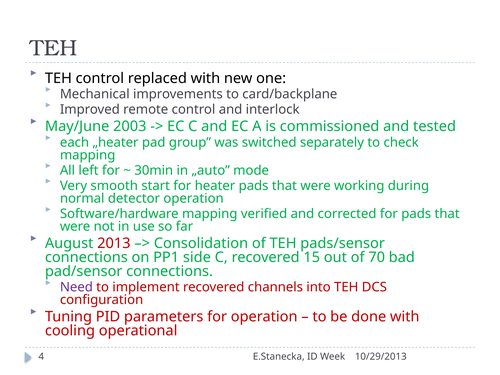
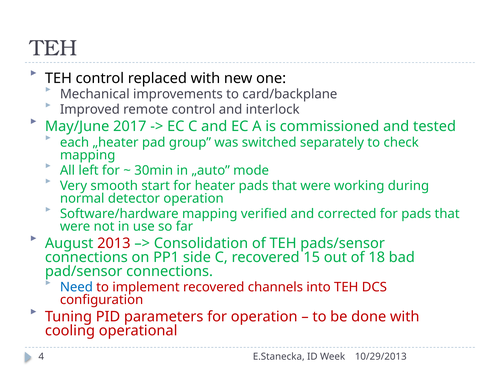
2003: 2003 -> 2017 (130, 126)
70: 70 -> 18 (377, 257)
Need colour: purple -> blue (76, 287)
